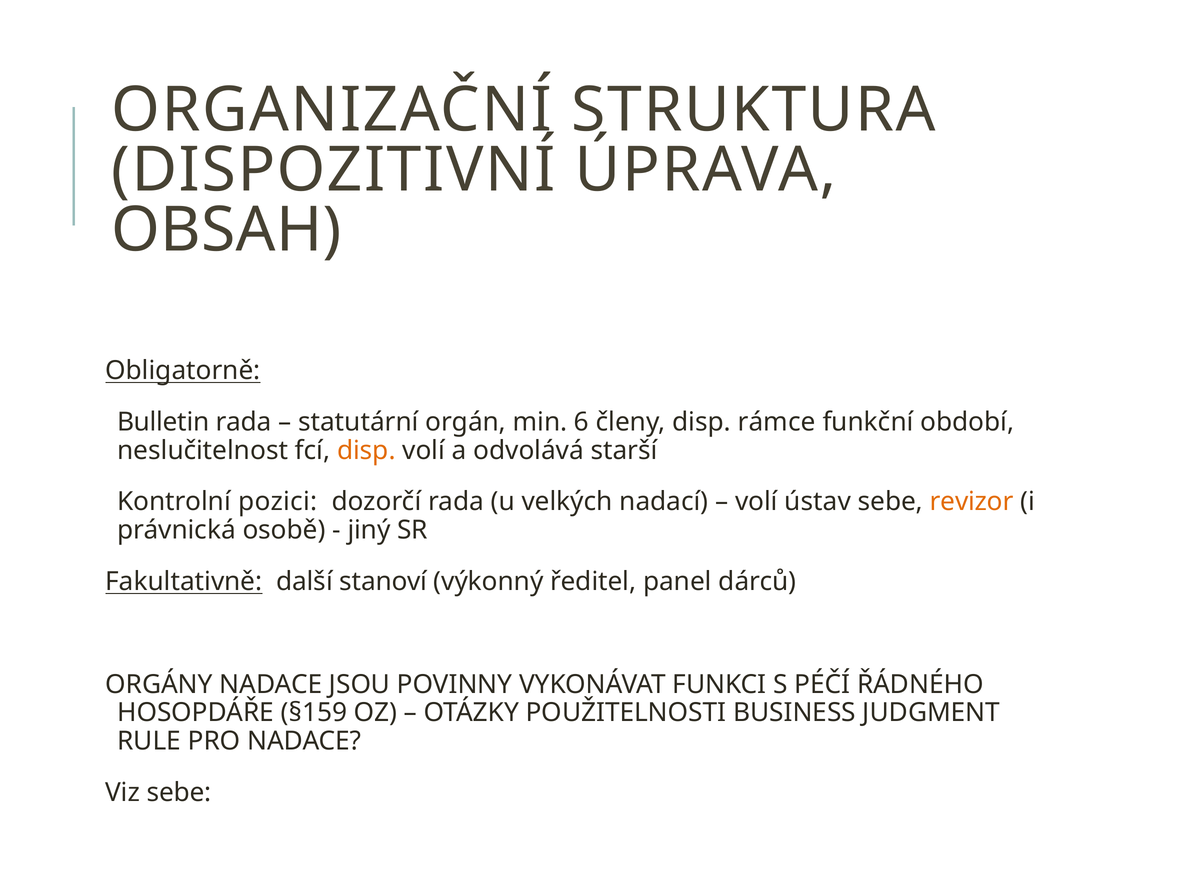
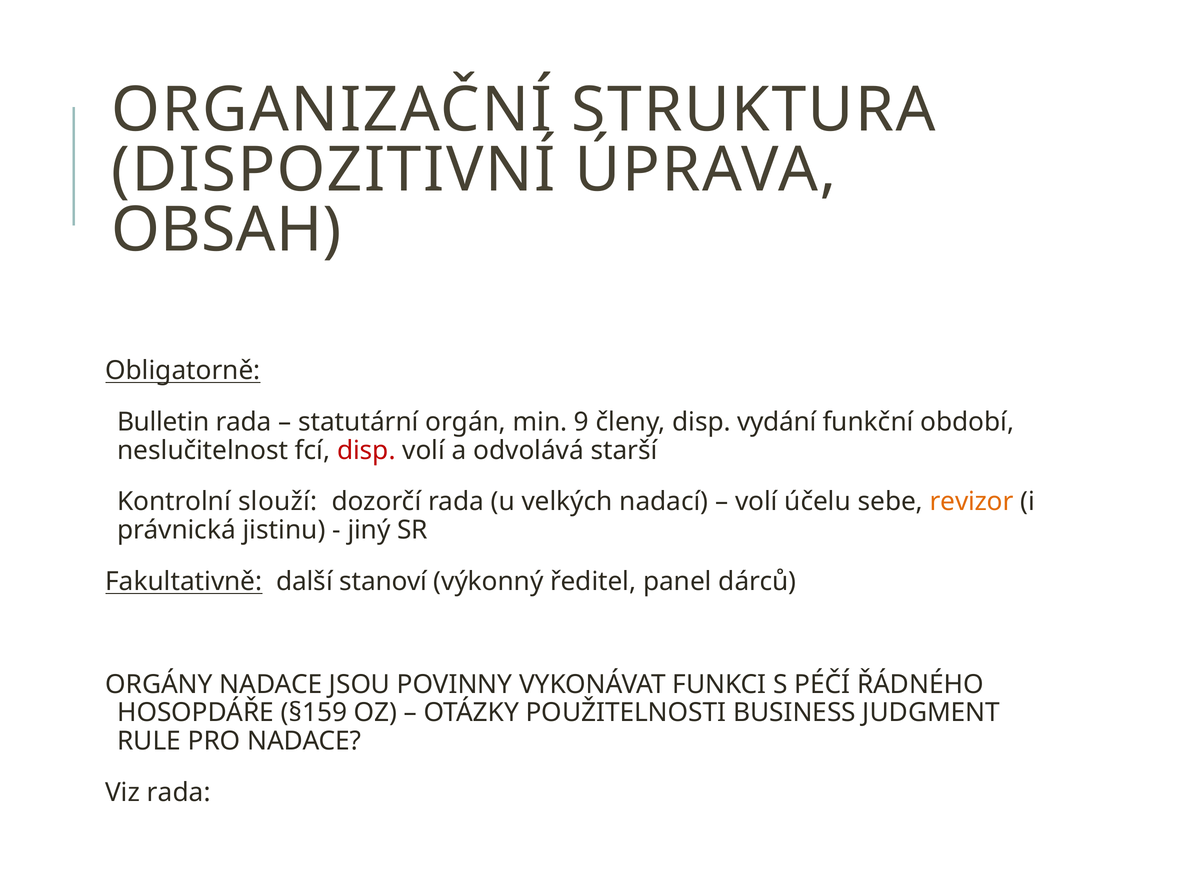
6: 6 -> 9 (582, 422)
rámce: rámce -> vydání (777, 422)
disp colour: orange -> red (366, 450)
pozici: pozici -> slouží (278, 502)
ústav: ústav -> účelu (818, 502)
osobě: osobě -> jistinu (284, 530)
Viz sebe: sebe -> rada (179, 793)
